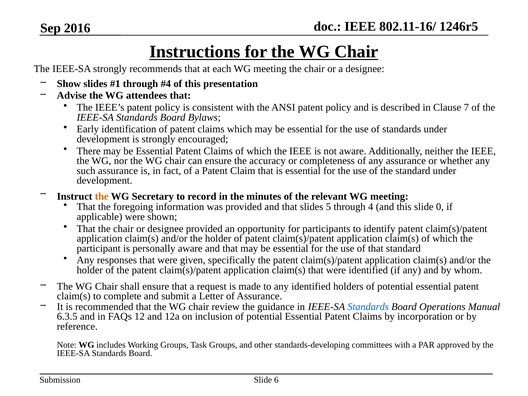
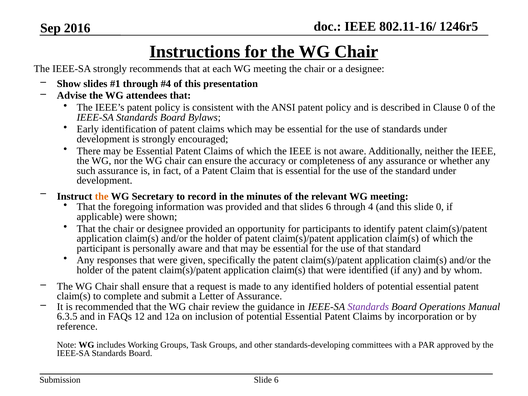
Clause 7: 7 -> 0 (466, 107)
slides 5: 5 -> 6 (328, 207)
Standards colour: blue -> purple (368, 307)
